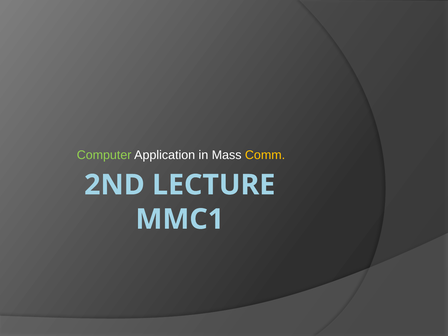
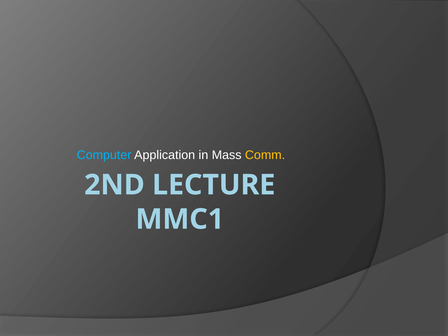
Computer colour: light green -> light blue (104, 155)
